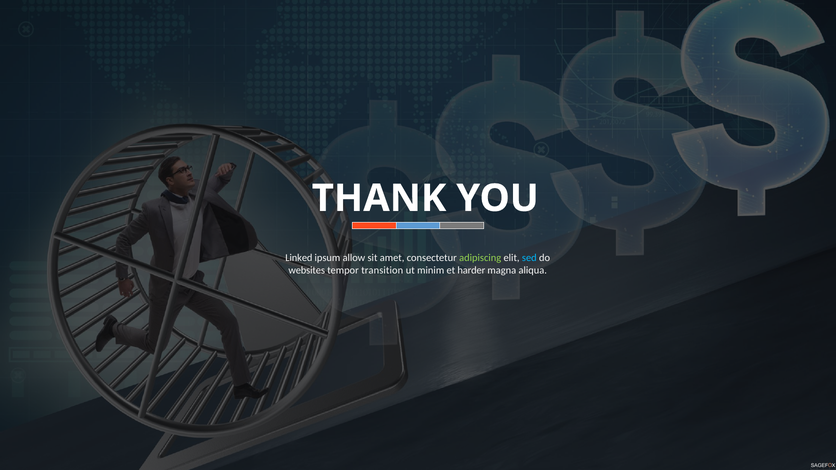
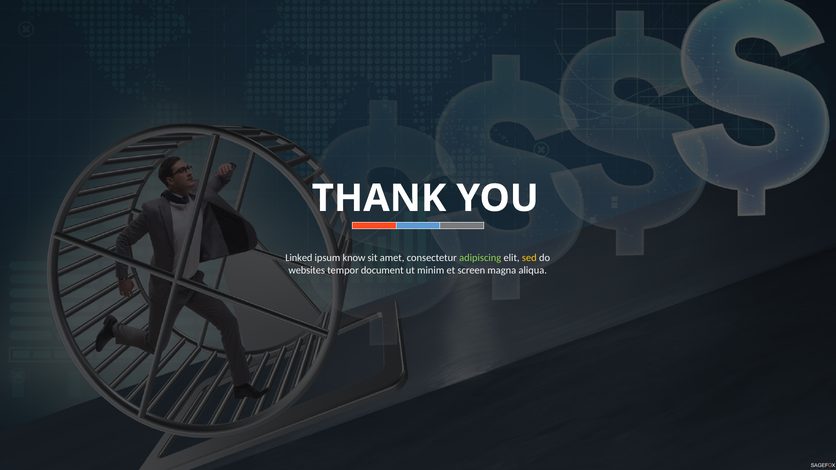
allow: allow -> know (354, 258)
sed colour: light blue -> yellow (529, 258)
transition: transition -> document (382, 271)
harder: harder -> screen (471, 271)
